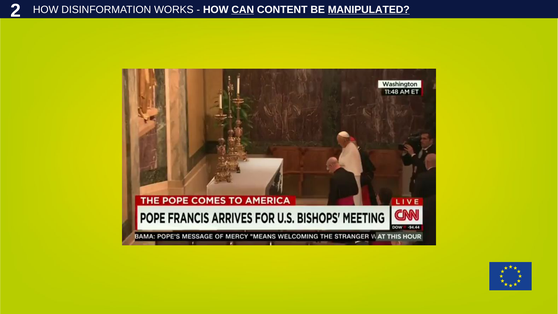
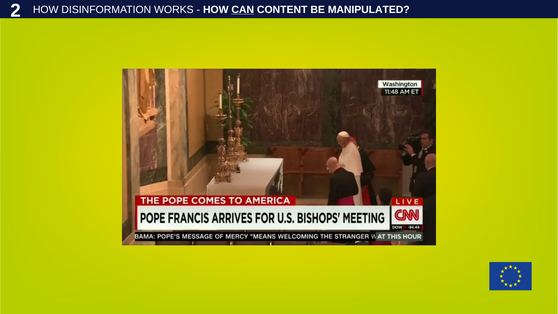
MANIPULATED underline: present -> none (369, 10)
